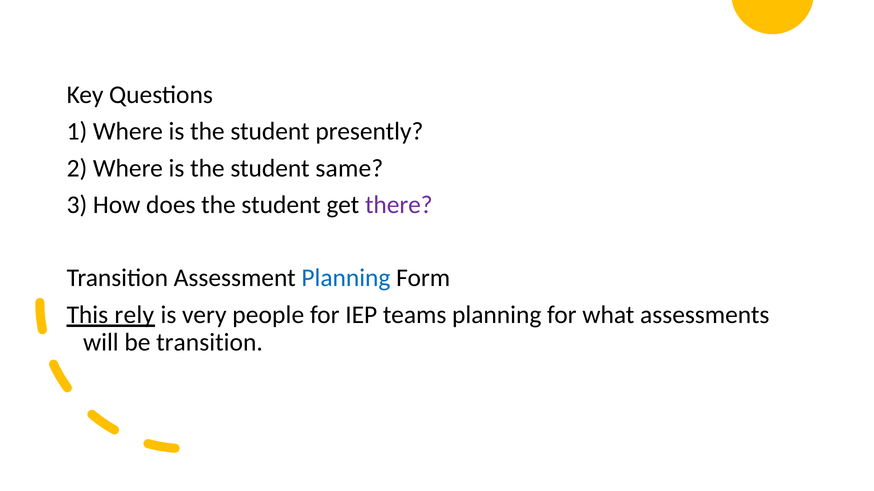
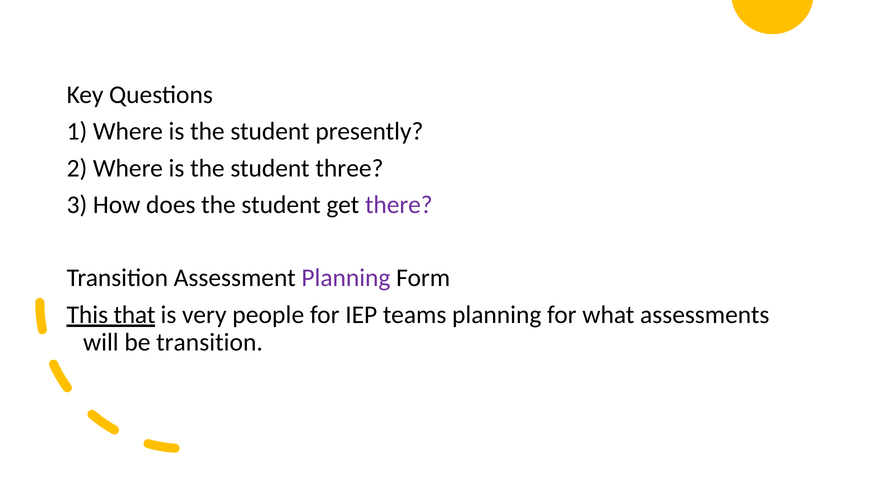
same: same -> three (349, 168)
Planning colour: blue -> purple (346, 278)
rely: rely -> that (134, 315)
